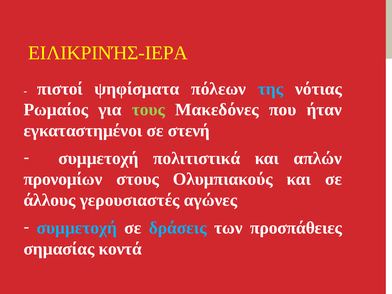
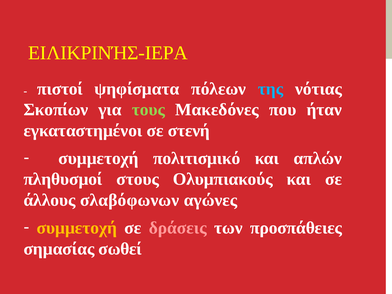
Ρωμαίος: Ρωμαίος -> Σκοπίων (56, 110)
πολιτιστικά: πολιτιστικά -> πολιτισμικό (197, 158)
προνομίων: προνομίων -> πληθυσμοί (63, 179)
γερουσιαστές: γερουσιαστές -> σλαβόφωνων (130, 200)
συμμετοχή colour: light blue -> yellow (77, 228)
δράσεις colour: light blue -> pink (178, 228)
κοντά: κοντά -> σωθεί (120, 249)
